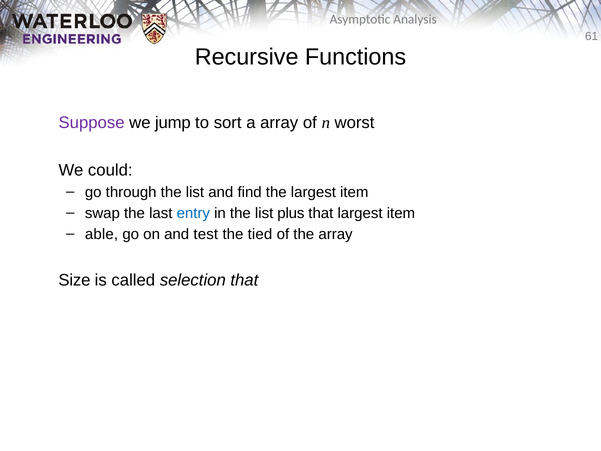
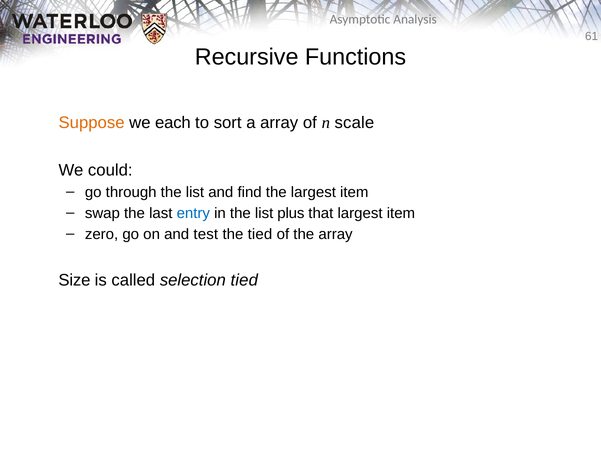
Suppose colour: purple -> orange (92, 123)
jump: jump -> each (173, 123)
worst: worst -> scale (354, 123)
able: able -> zero (102, 234)
selection that: that -> tied (244, 280)
